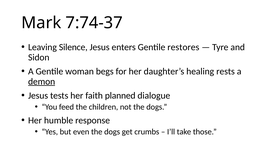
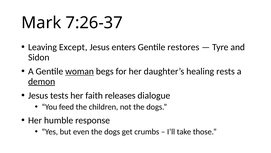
7:74-37: 7:74-37 -> 7:26-37 (94, 23)
Silence: Silence -> Except (73, 47)
woman underline: none -> present (80, 71)
planned: planned -> releases (120, 95)
